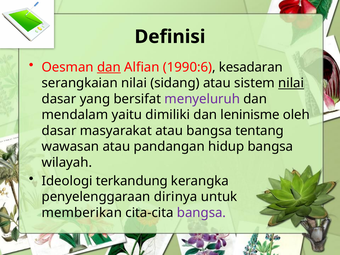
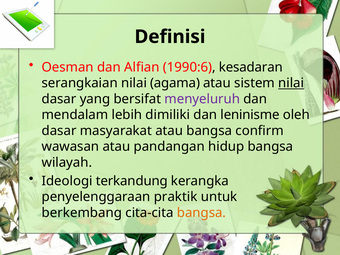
dan underline: present -> none (109, 67)
sidang: sidang -> agama (175, 83)
yaitu: yaitu -> lebih (127, 115)
tentang: tentang -> confirm (260, 131)
dirinya: dirinya -> praktik (176, 197)
memberikan: memberikan -> berkembang (82, 213)
bangsa colour: purple -> orange (202, 213)
